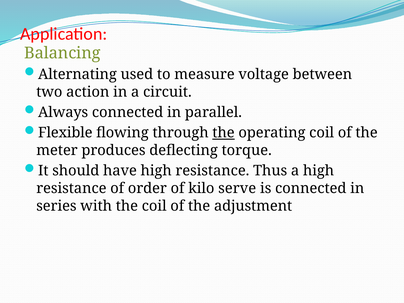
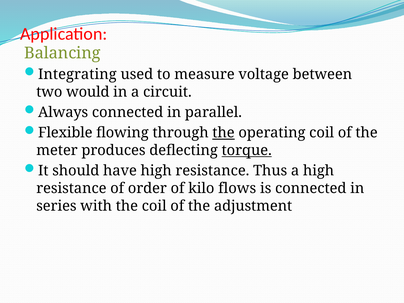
Alternating: Alternating -> Integrating (77, 74)
action: action -> would (88, 92)
torque underline: none -> present (247, 150)
serve: serve -> flows (237, 188)
